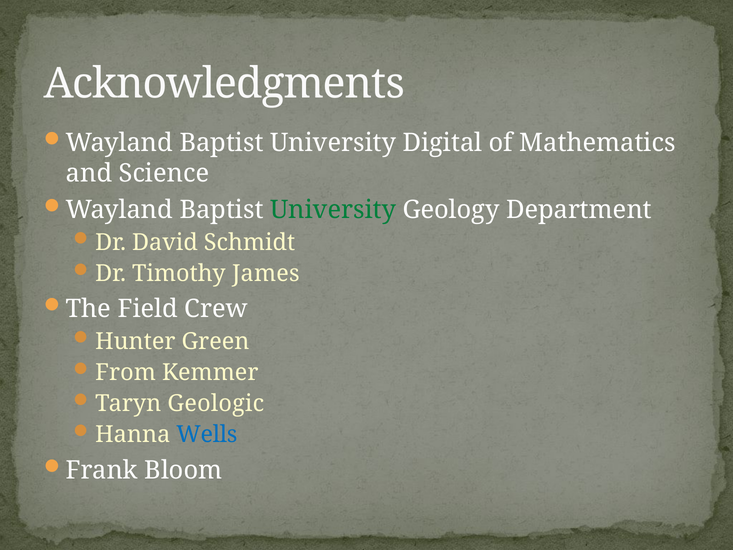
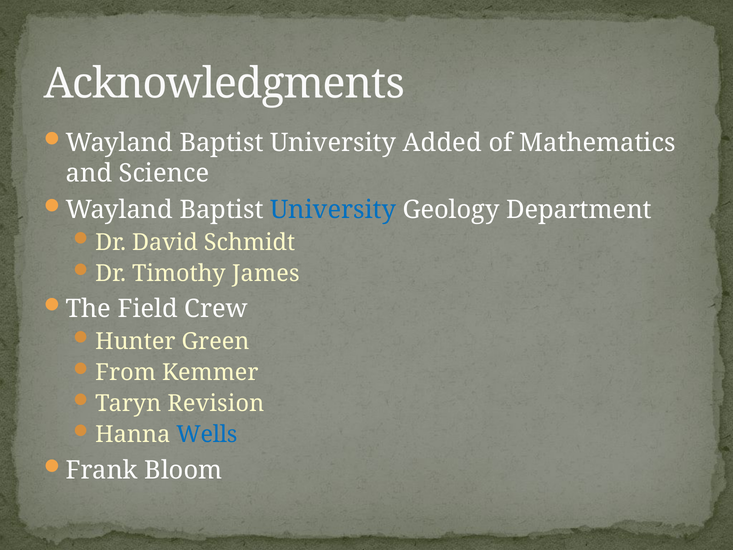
Digital: Digital -> Added (442, 143)
University colour: green -> blue (333, 210)
Geologic: Geologic -> Revision (216, 403)
